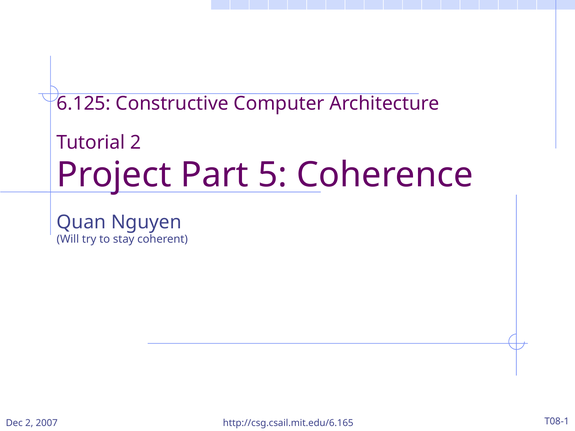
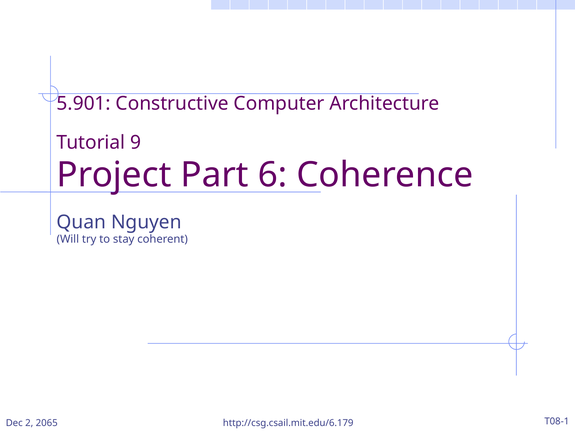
6.125: 6.125 -> 5.901 (84, 104)
Tutorial 2: 2 -> 9 (136, 143)
5: 5 -> 6 (272, 175)
2007: 2007 -> 2065 (47, 423)
http://csg.csail.mit.edu/6.165: http://csg.csail.mit.edu/6.165 -> http://csg.csail.mit.edu/6.179 (288, 423)
